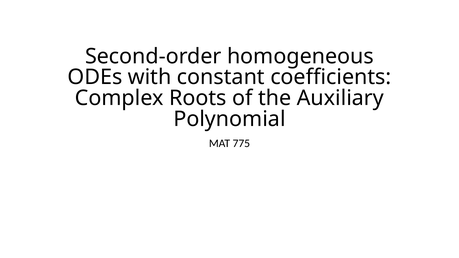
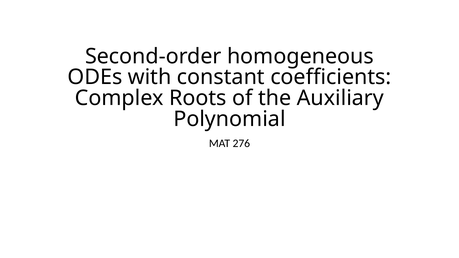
775: 775 -> 276 (241, 143)
